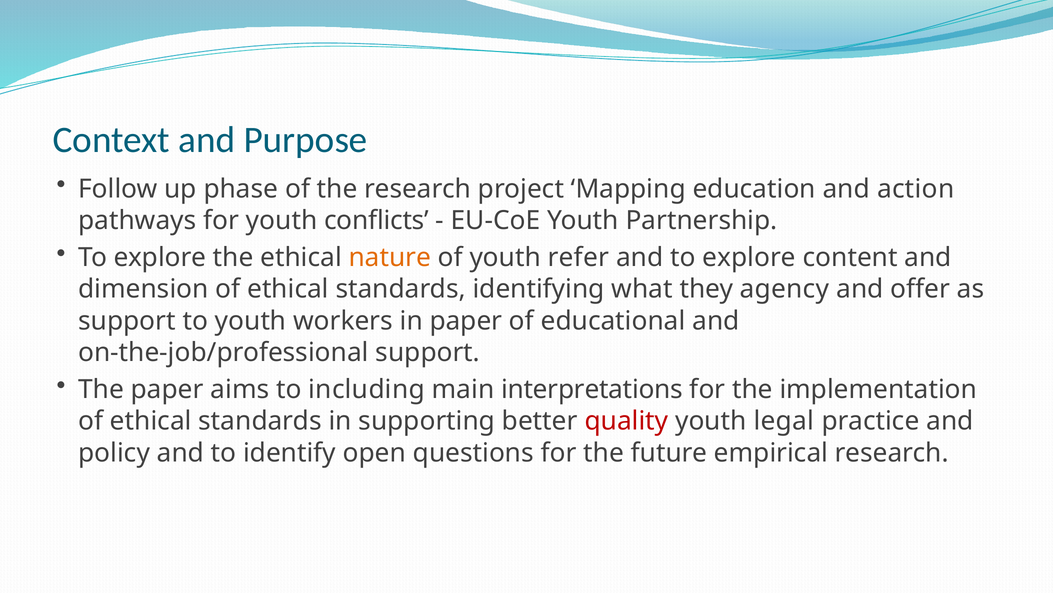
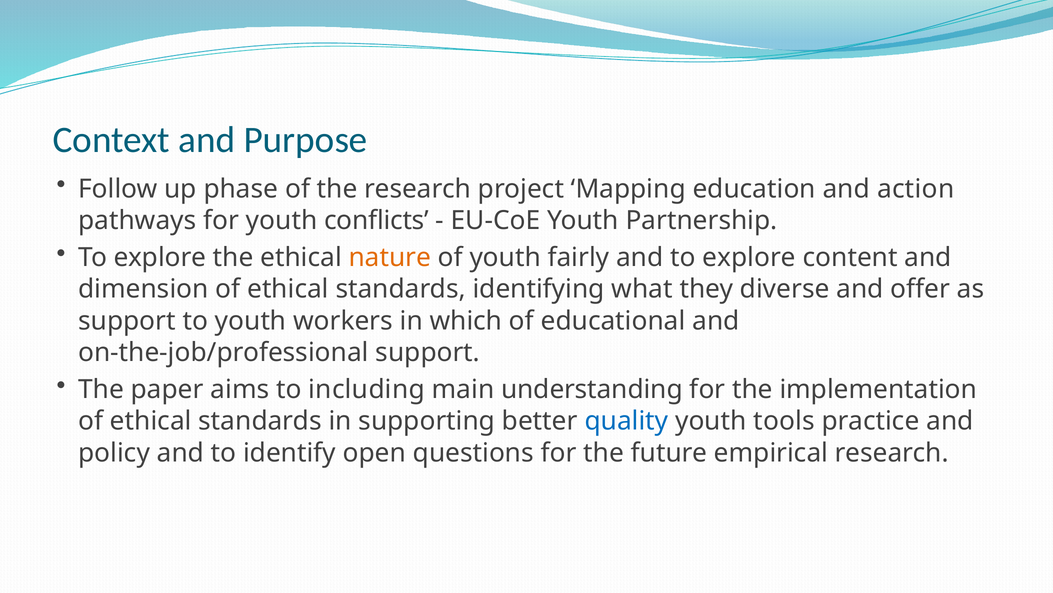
refer: refer -> fairly (578, 257)
agency: agency -> diverse (785, 289)
in paper: paper -> which (466, 321)
interpretations: interpretations -> understanding (592, 389)
quality colour: red -> blue (626, 421)
legal: legal -> tools (784, 421)
